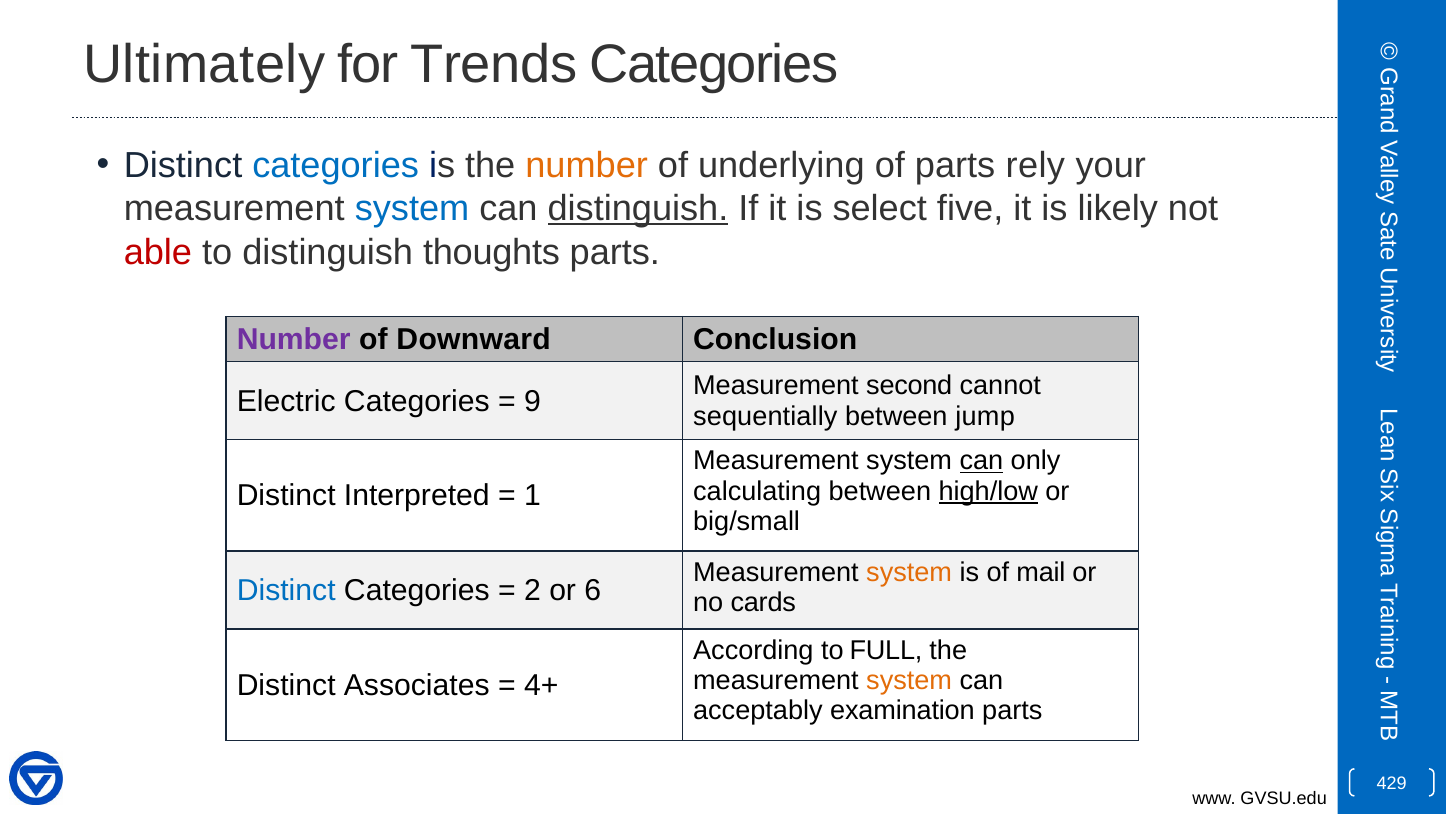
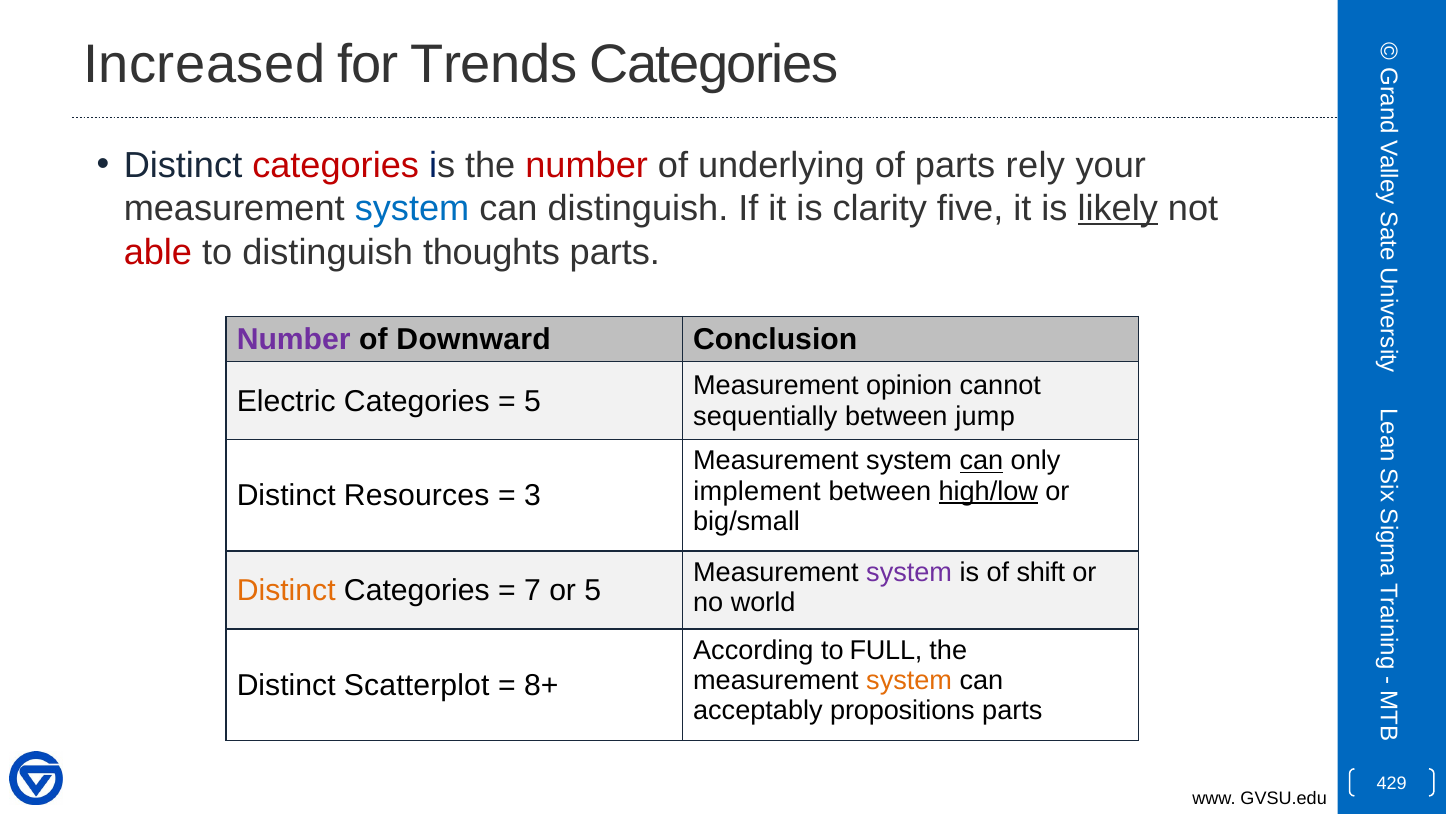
Ultimately: Ultimately -> Increased (204, 64)
categories colour: blue -> red (336, 165)
number colour: orange -> red (587, 165)
distinguish underline: present -> none (638, 209)
select: select -> clarity (880, 209)
likely underline: none -> present (1118, 209)
second: second -> opinion (909, 386)
9: 9 -> 5 (532, 401)
calculating: calculating -> implement (757, 491)
Interpreted: Interpreted -> Resources (417, 495)
1: 1 -> 3 (532, 495)
system colour: orange -> purple (909, 572)
mail: mail -> shift (1041, 572)
Distinct colour: blue -> orange (286, 590)
2: 2 -> 7 (532, 590)
or 6: 6 -> 5 (593, 590)
cards: cards -> world (763, 602)
Associates: Associates -> Scatterplot (417, 685)
4+: 4+ -> 8+ (541, 685)
examination: examination -> propositions (902, 710)
